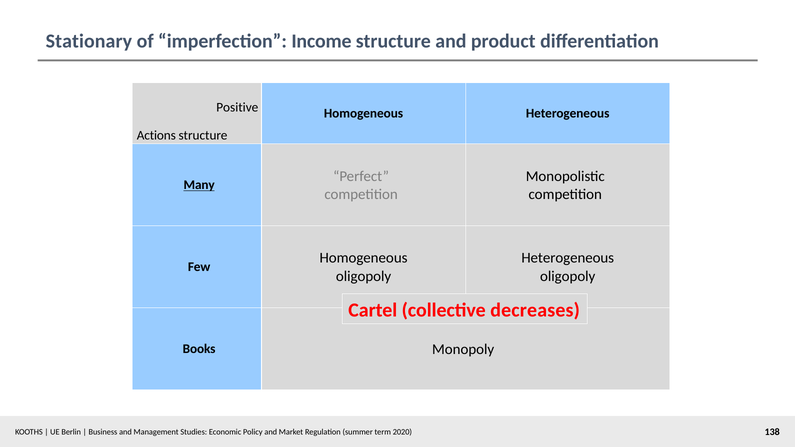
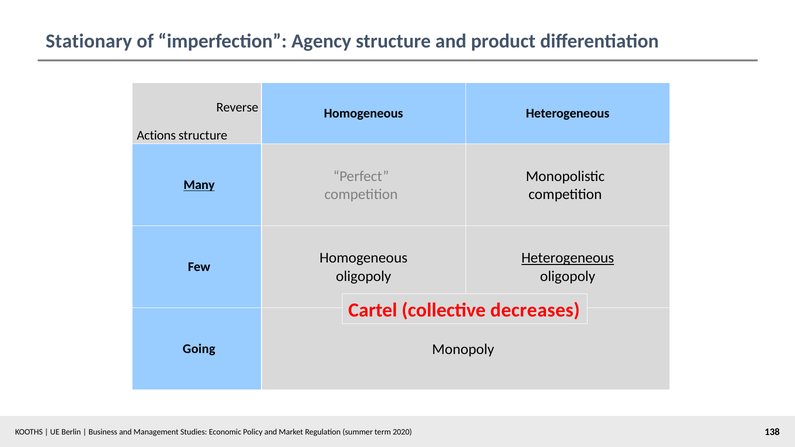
Income: Income -> Agency (321, 41)
Positive: Positive -> Reverse (237, 108)
Heterogeneous underline: none -> present (568, 258)
Books: Books -> Going (199, 349)
